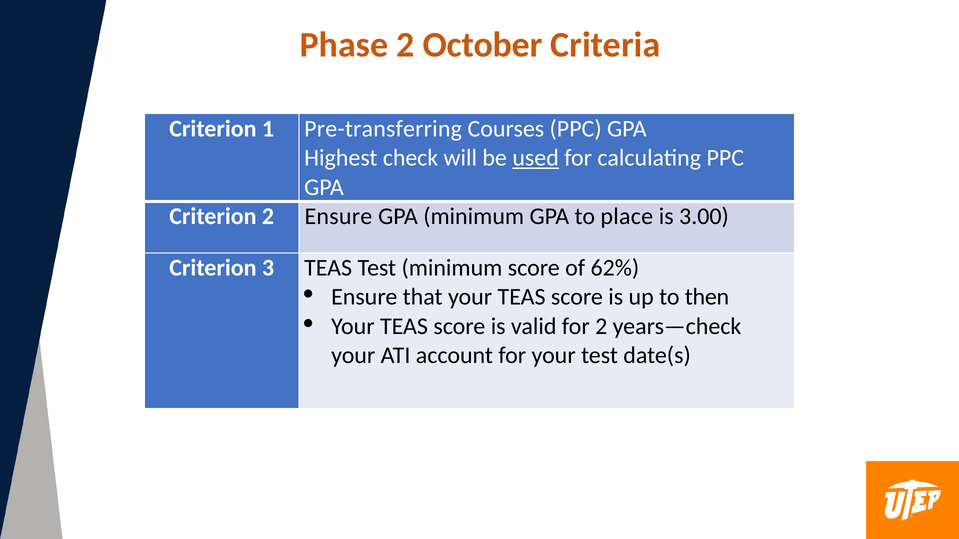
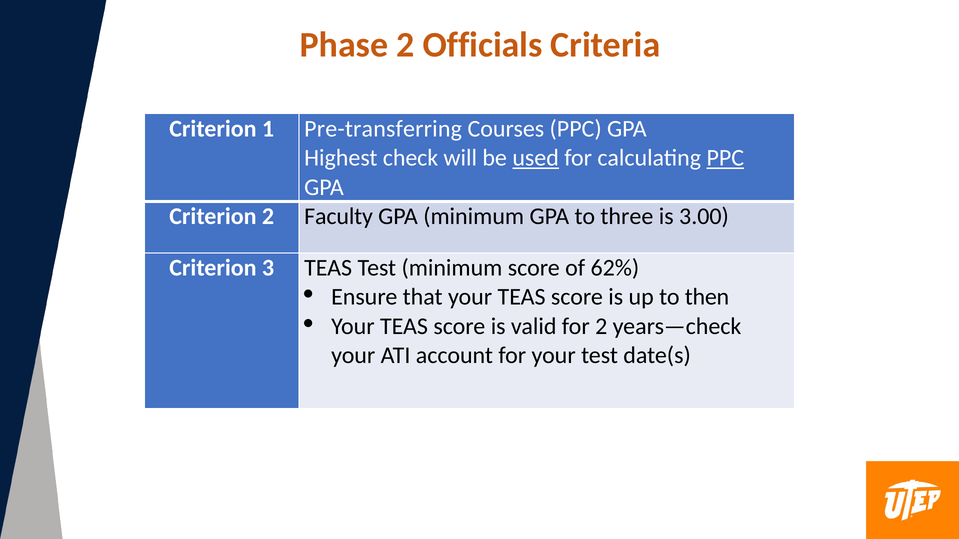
October: October -> Officials (483, 45)
PPC underline: none -> present (725, 158)
2 Ensure: Ensure -> Faculty (339, 217)
place: place -> three (627, 217)
